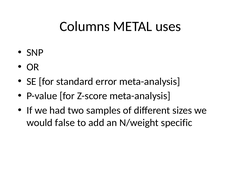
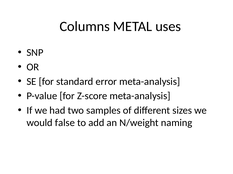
specific: specific -> naming (177, 123)
